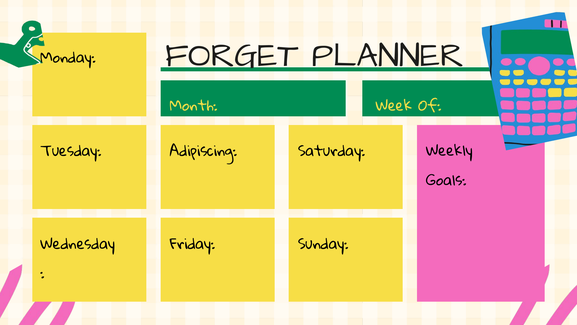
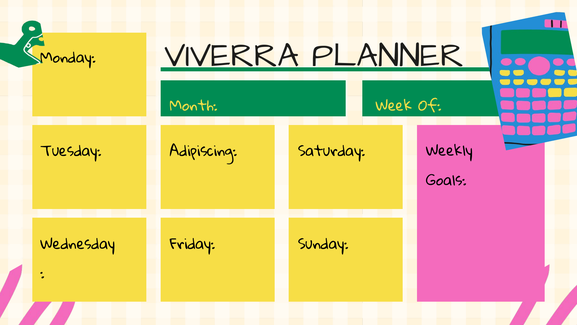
FORGET: FORGET -> VIVERRA (232, 55)
